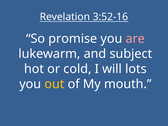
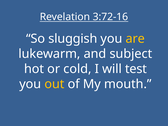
3:52-16: 3:52-16 -> 3:72-16 (110, 17)
promise: promise -> sluggish (73, 39)
are colour: pink -> yellow (135, 39)
lots: lots -> test (136, 69)
